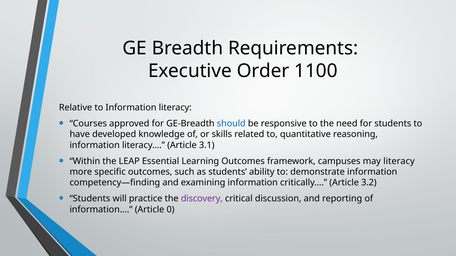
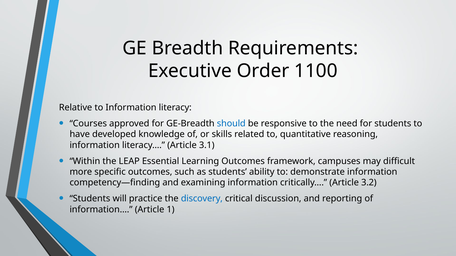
may literacy: literacy -> difficult (399, 161)
discovery colour: purple -> blue (202, 199)
0: 0 -> 1 (171, 210)
